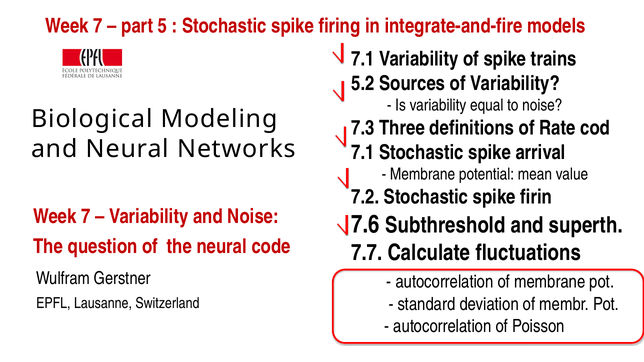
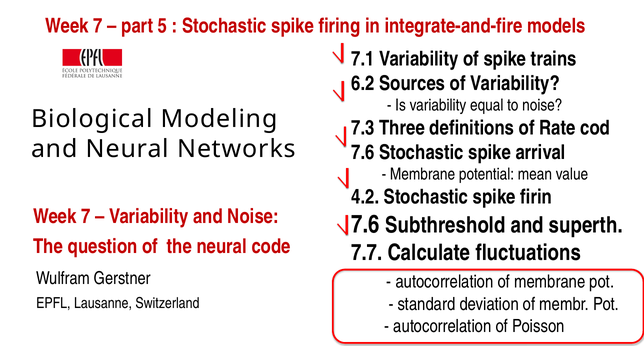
5.2: 5.2 -> 6.2 (363, 83)
7.1: 7.1 -> 7.6 (363, 152)
7.2: 7.2 -> 4.2 (365, 197)
